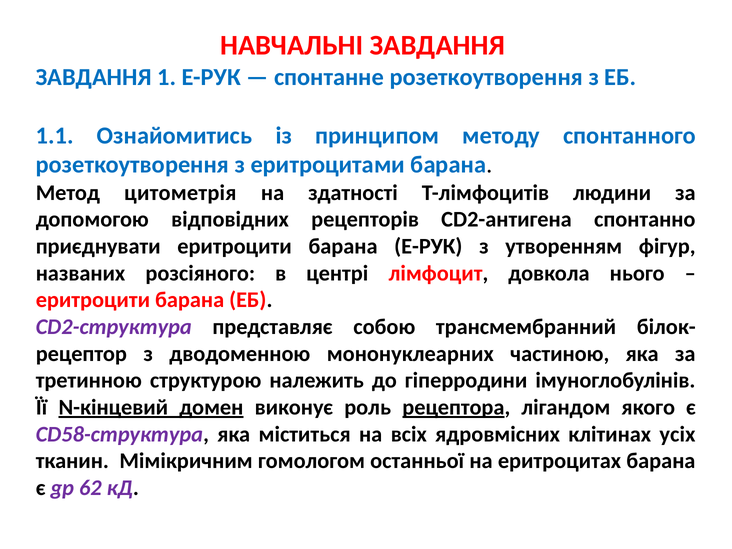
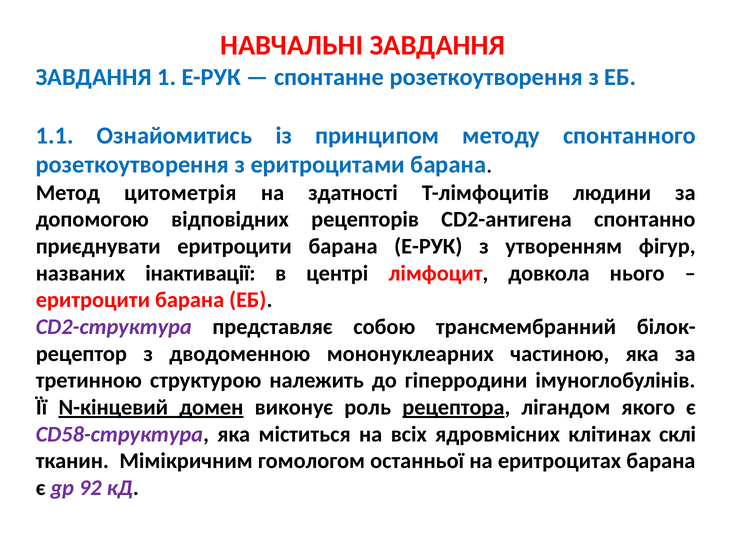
розсіяного: розсіяного -> інактивації (200, 273)
усіх: усіх -> склі (678, 434)
62: 62 -> 92 (90, 488)
